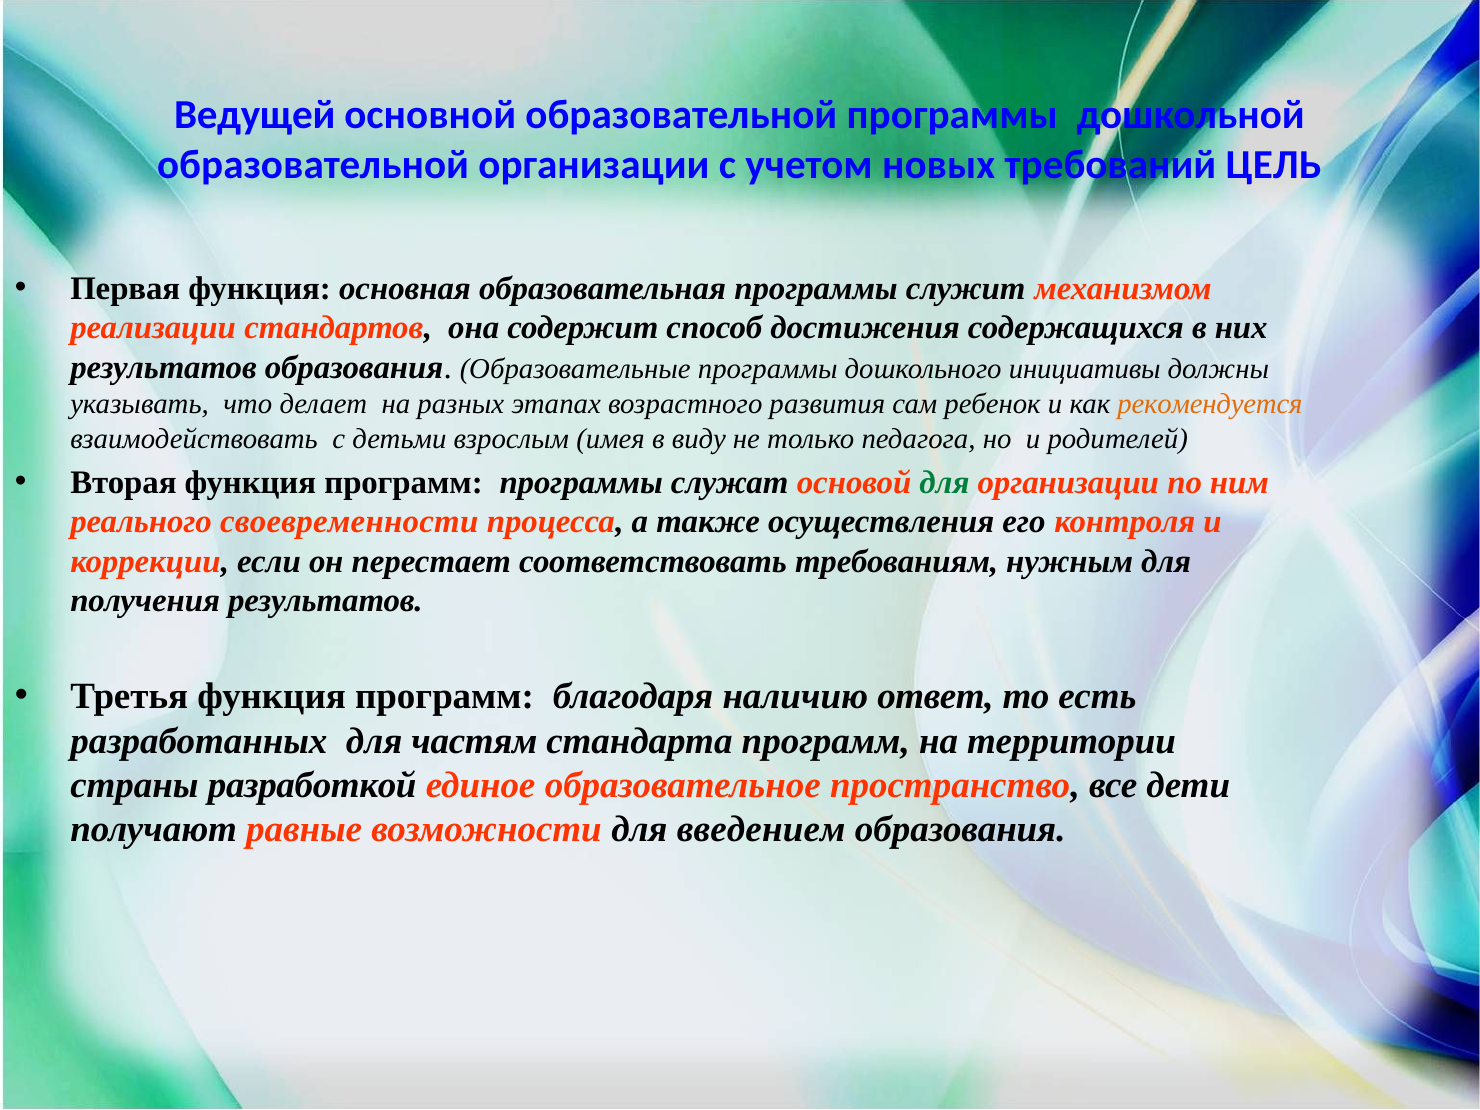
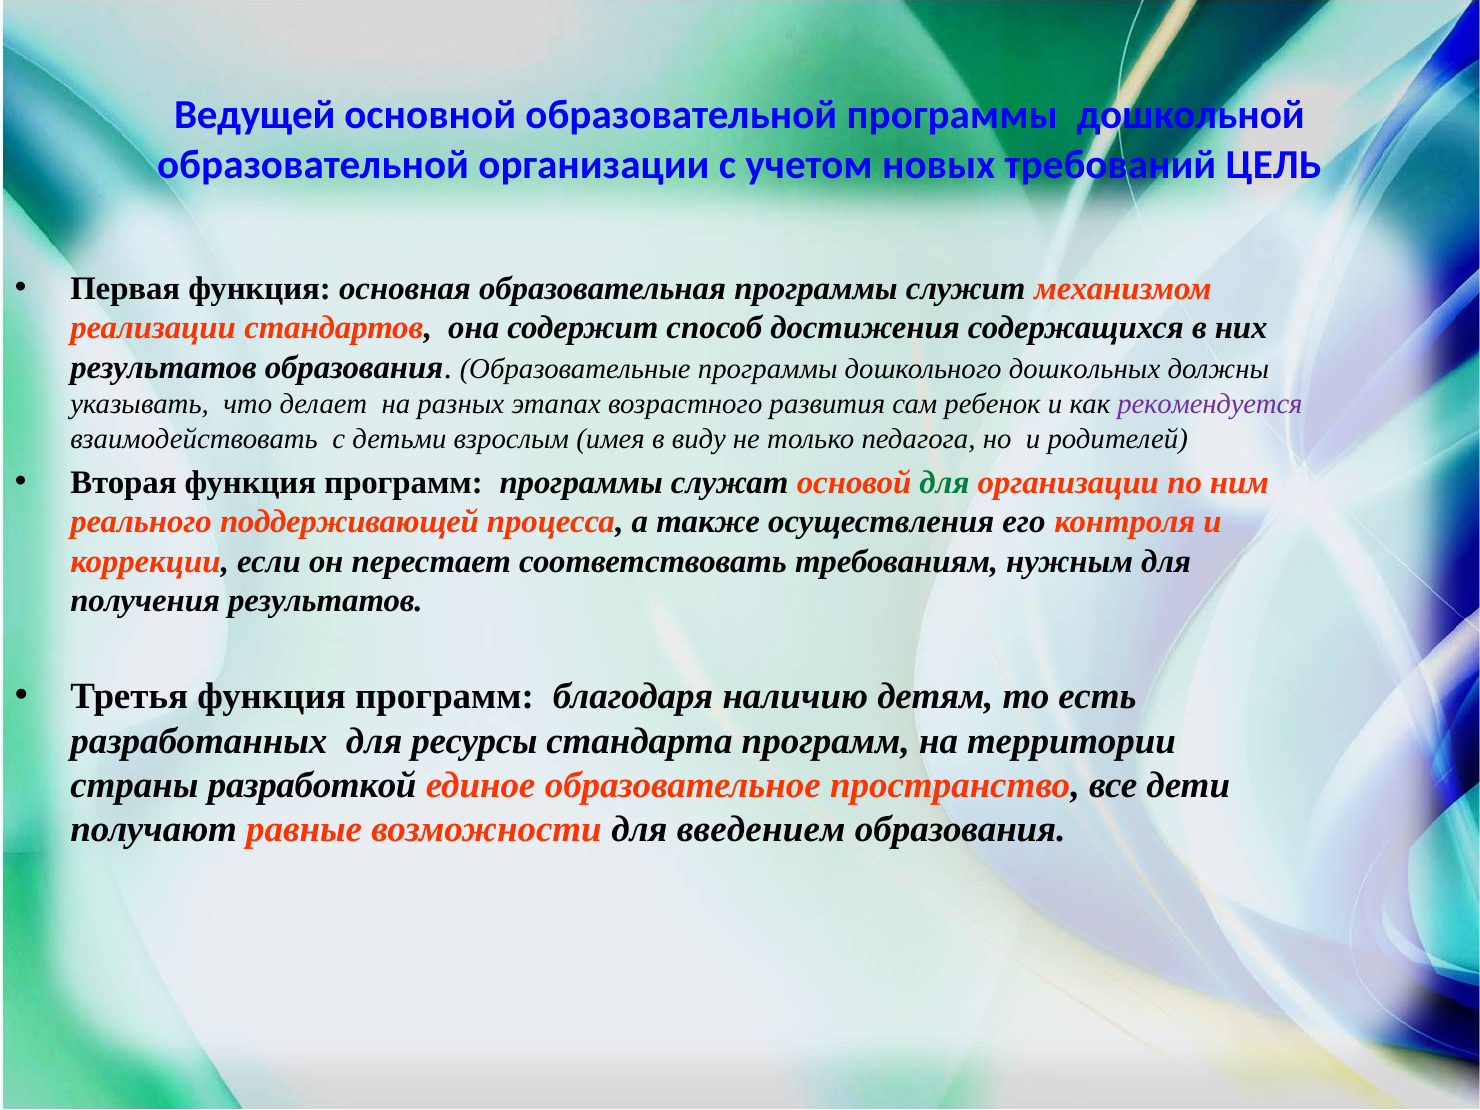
инициативы: инициативы -> дошкольных (1085, 369)
рекомендуется colour: orange -> purple (1210, 404)
своевременности: своевременности -> поддерживающей (349, 522)
ответ: ответ -> детям (935, 696)
частям: частям -> ресурсы (474, 741)
